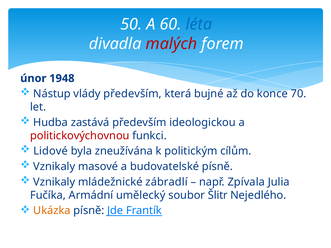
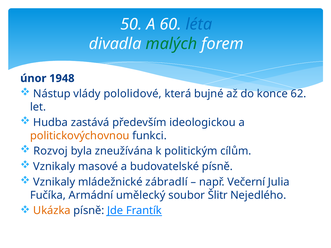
malých colour: red -> green (171, 44)
vlády především: především -> pololidové (133, 94)
70: 70 -> 62 (298, 94)
politickovýchovnou colour: red -> orange (80, 136)
Lidové: Lidové -> Rozvoj (50, 151)
Zpívala: Zpívala -> Večerní (246, 182)
